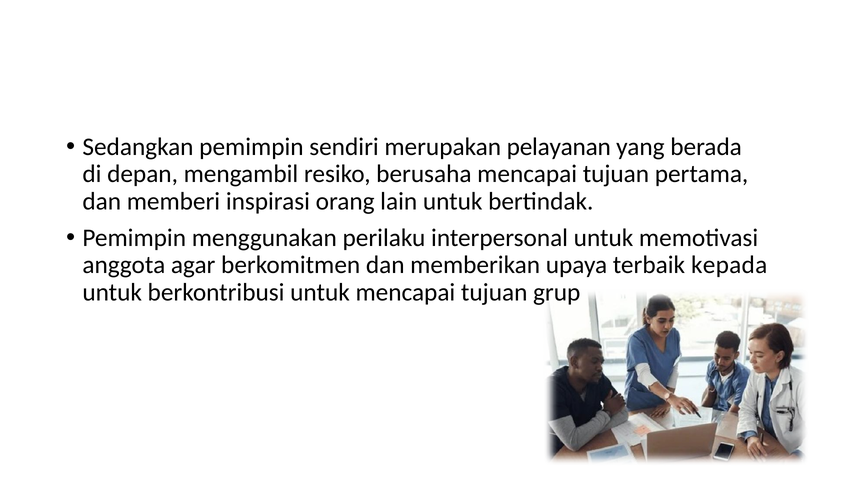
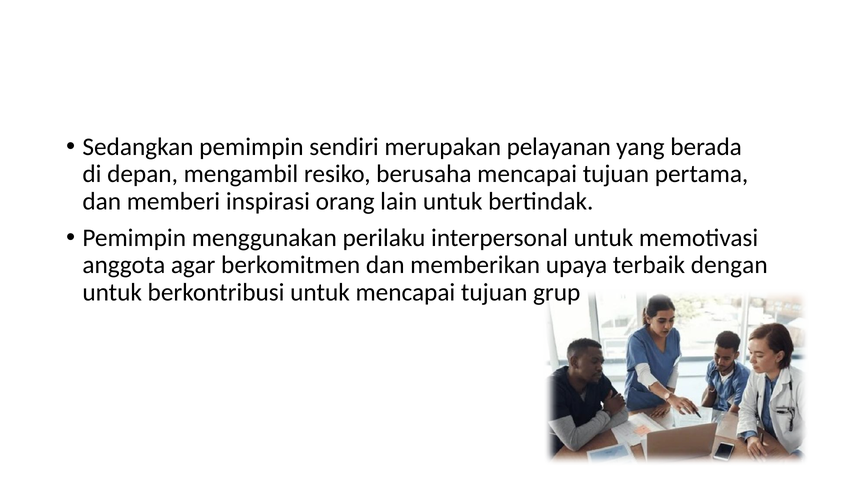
kepada: kepada -> dengan (729, 265)
